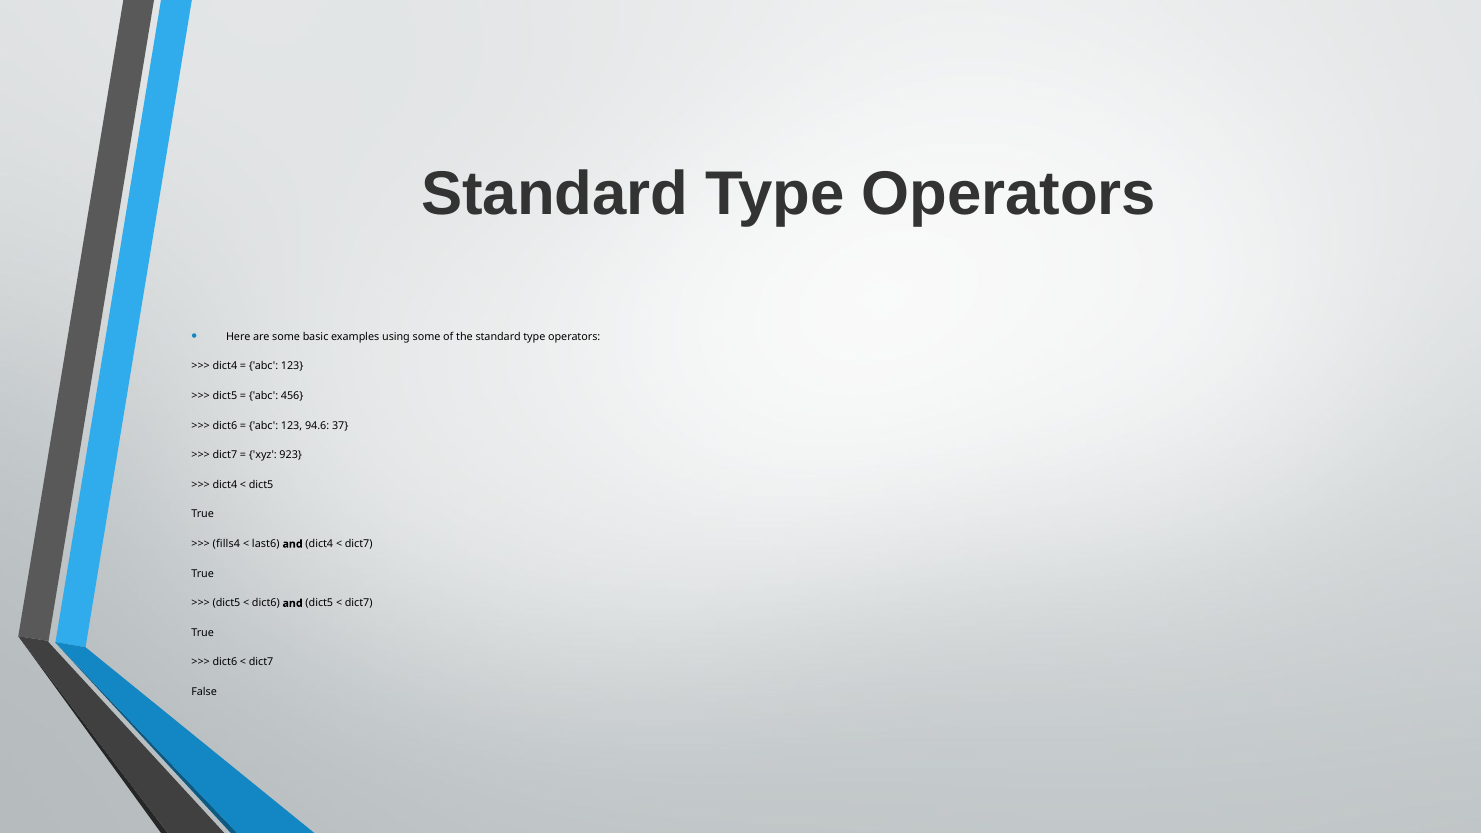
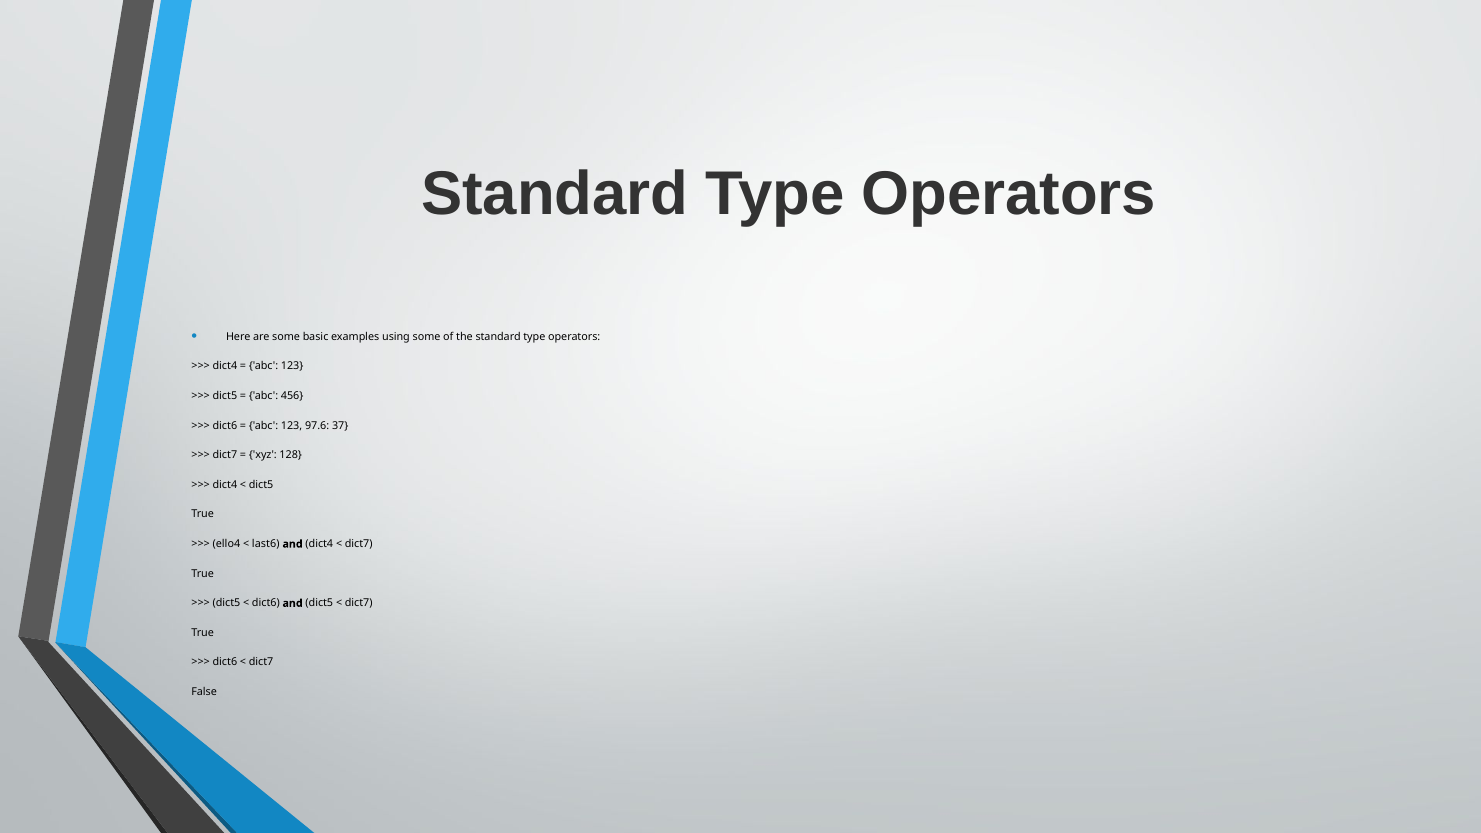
94.6: 94.6 -> 97.6 (317, 426)
923: 923 -> 128 (291, 455)
fills4: fills4 -> ello4 (226, 544)
